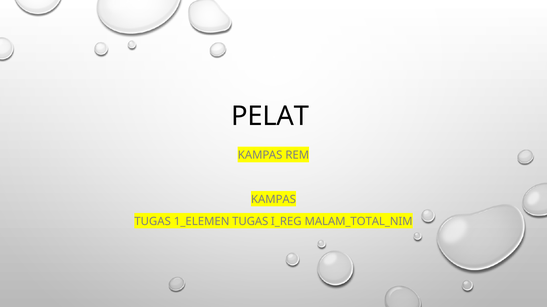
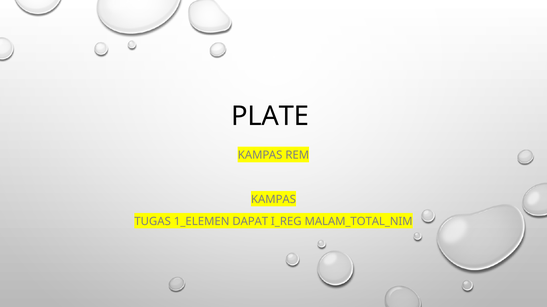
PELAT: PELAT -> PLATE (270, 116)
1_ELEMEN TUGAS: TUGAS -> DAPAT (250, 222)
